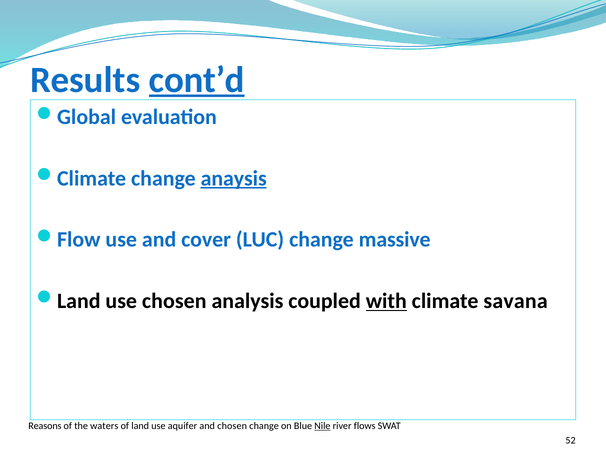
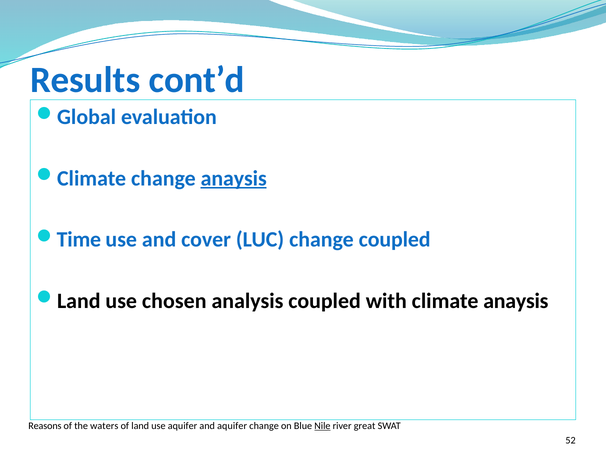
cont’d underline: present -> none (197, 80)
Flow: Flow -> Time (79, 239)
change massive: massive -> coupled (395, 239)
with underline: present -> none (386, 301)
climate savana: savana -> anaysis (516, 301)
and chosen: chosen -> aquifer (232, 425)
flows: flows -> great (365, 425)
